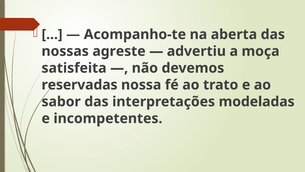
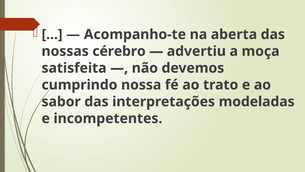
agreste: agreste -> cérebro (119, 51)
reservadas: reservadas -> cumprindo (79, 85)
